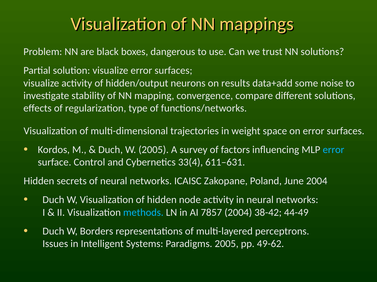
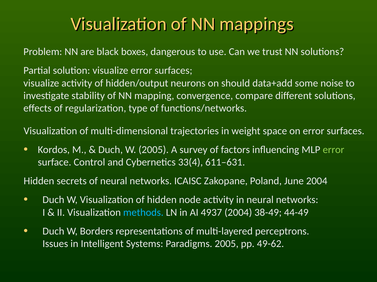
results: results -> should (236, 83)
error colour: light blue -> light green (333, 150)
7857: 7857 -> 4937 (211, 213)
38-42: 38-42 -> 38-49 (268, 213)
